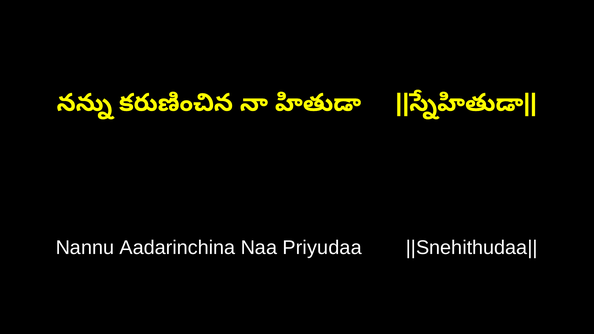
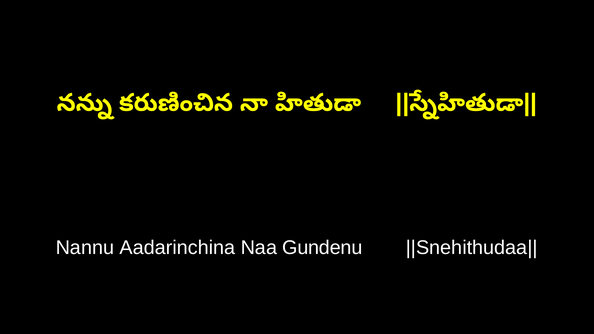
Priyudaa: Priyudaa -> Gundenu (322, 248)
